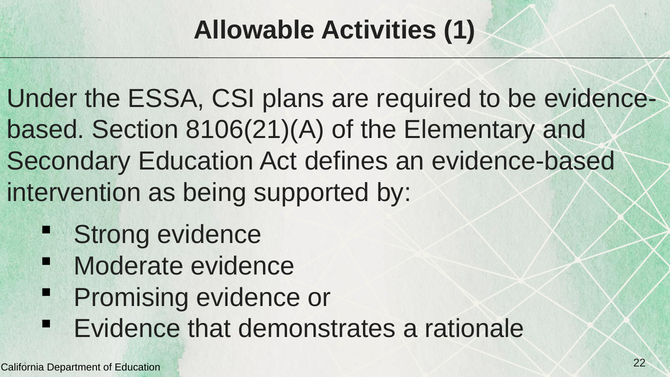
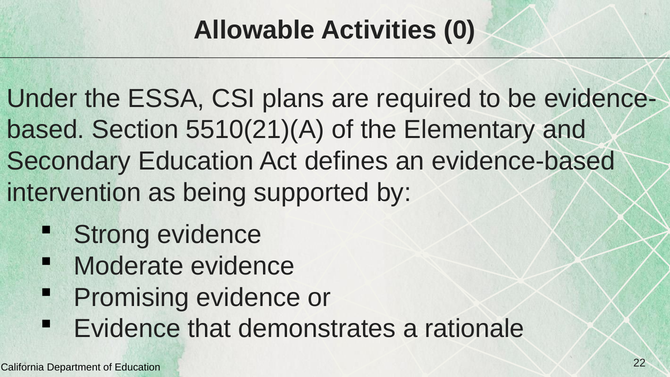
1: 1 -> 0 (460, 30)
8106(21)(A: 8106(21)(A -> 5510(21)(A (255, 130)
